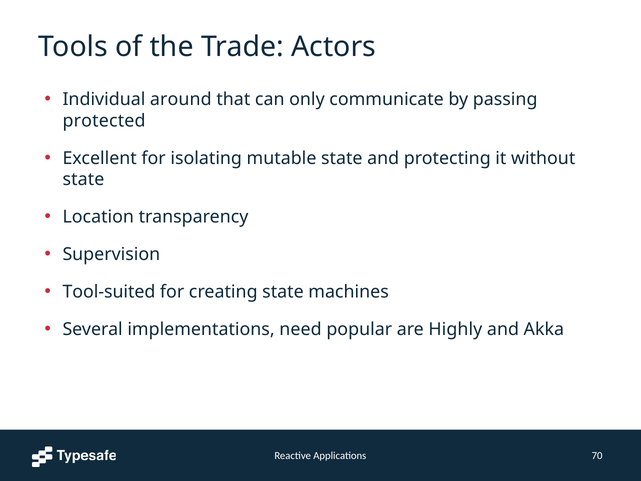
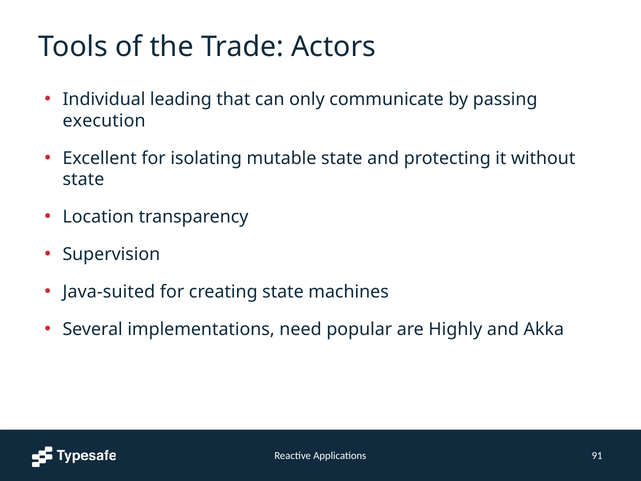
around: around -> leading (181, 99)
protected: protected -> execution (104, 121)
Tool-suited: Tool-suited -> Java-suited (109, 292)
70: 70 -> 91 (597, 456)
